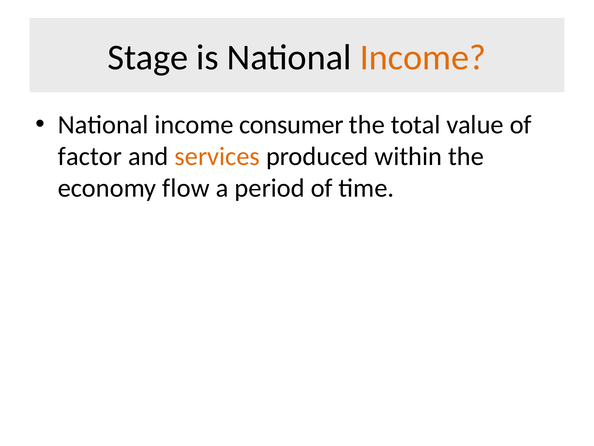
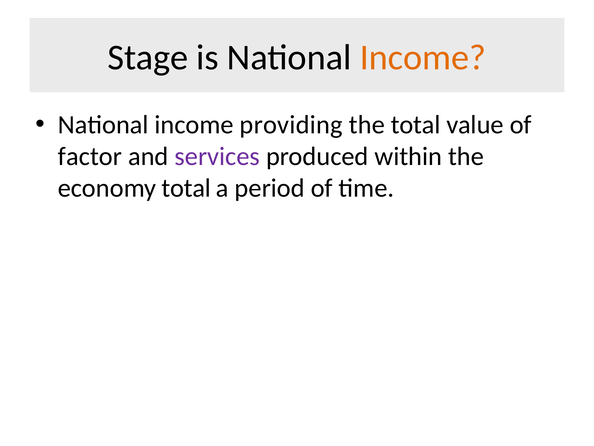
consumer: consumer -> providing (291, 125)
services colour: orange -> purple (217, 156)
economy flow: flow -> total (186, 188)
